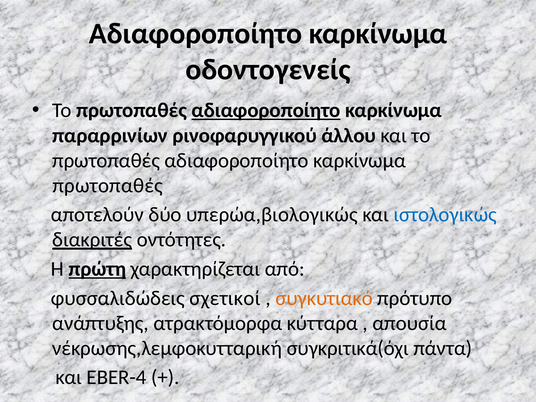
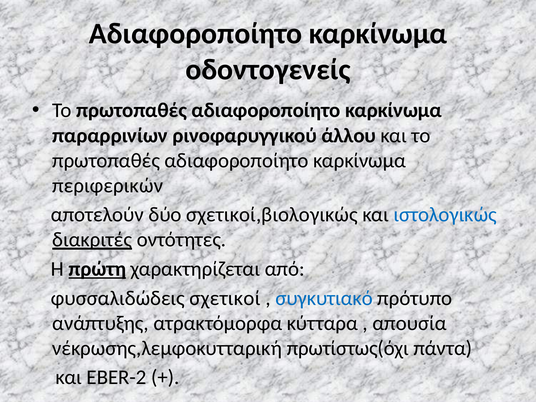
αδιαφοροποίητο underline: present -> none (266, 110)
πρωτοπαθές: πρωτοπαθές -> περιφερικών (108, 186)
υπερώα,βιολογικώς: υπερώα,βιολογικώς -> σχετικοί,βιολογικώς (272, 215)
συγκυτιακό colour: orange -> blue (324, 298)
συγκριτικά(όχι: συγκριτικά(όχι -> πρωτίστως(όχι (348, 348)
EBER-4: EBER-4 -> EBER-2 (117, 377)
